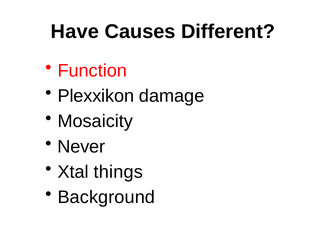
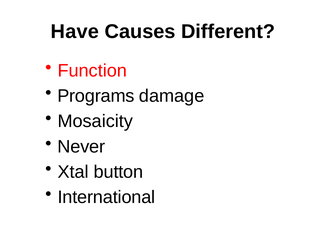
Plexxikon: Plexxikon -> Programs (96, 96)
things: things -> button (118, 172)
Background: Background -> International (106, 198)
